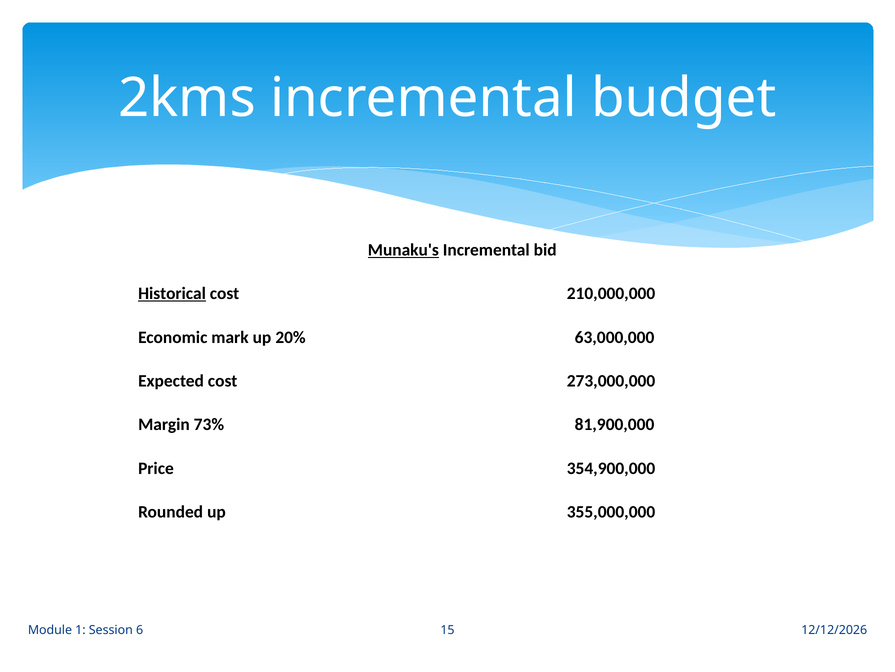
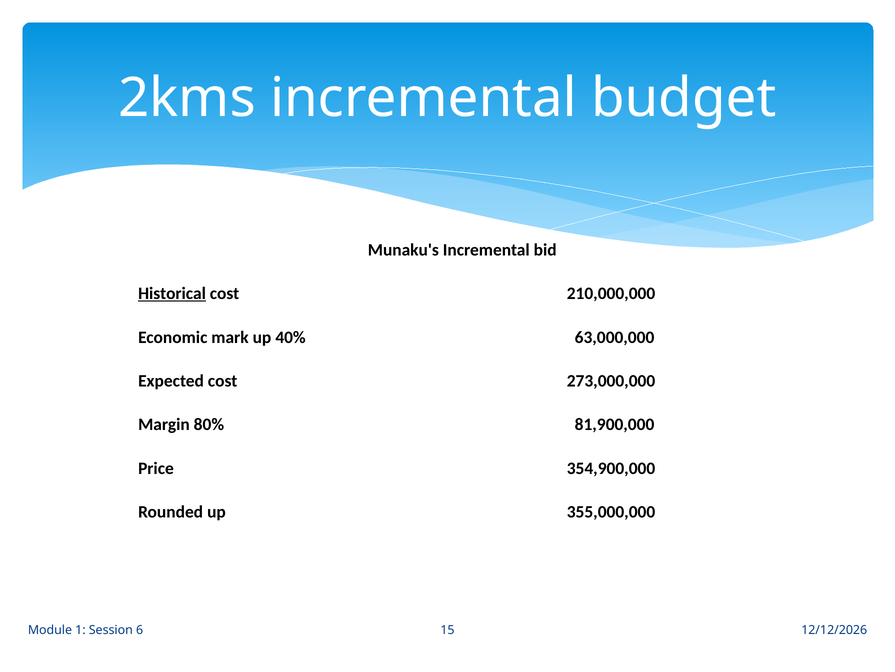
Munaku's underline: present -> none (403, 250)
20%: 20% -> 40% (291, 337)
73%: 73% -> 80% (209, 424)
